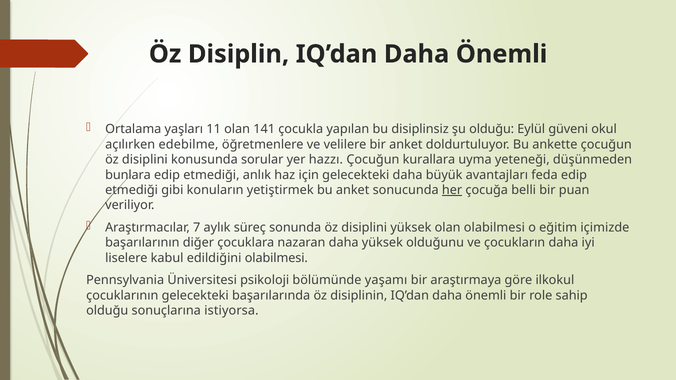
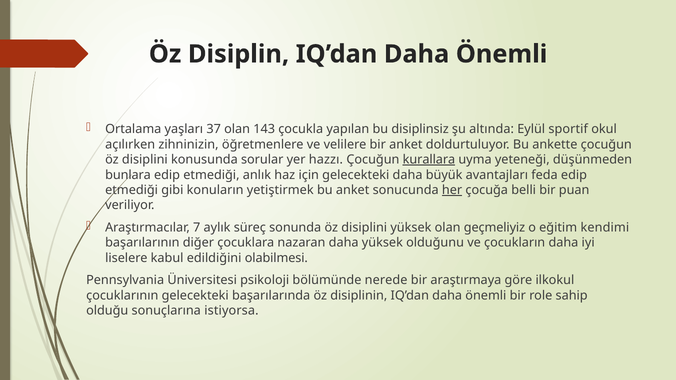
11: 11 -> 37 (214, 129)
141: 141 -> 143 (264, 129)
şu olduğu: olduğu -> altında (492, 129)
güveni: güveni -> sportif (568, 129)
edebilme: edebilme -> zihninizin (189, 145)
kurallara underline: none -> present (429, 160)
olan olabilmesi: olabilmesi -> geçmeliyiz (494, 228)
içimizde: içimizde -> kendimi (605, 228)
yaşamı: yaşamı -> nerede (386, 280)
